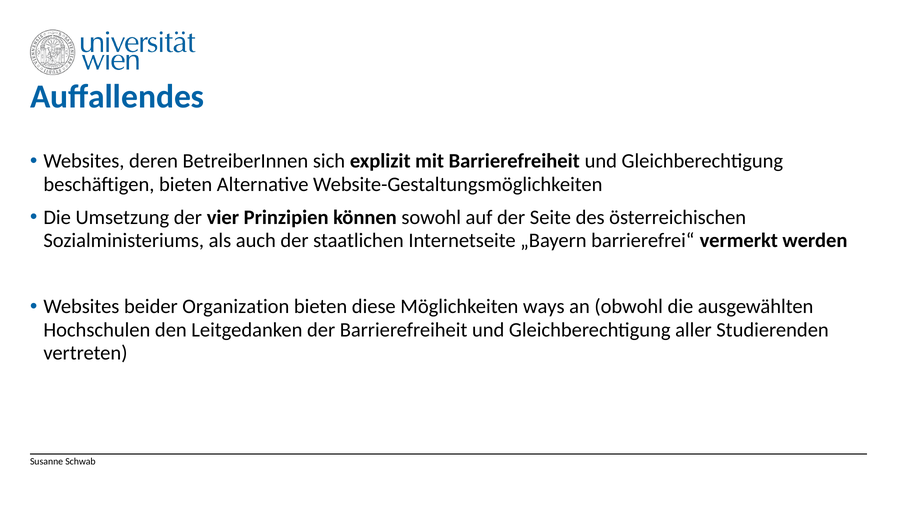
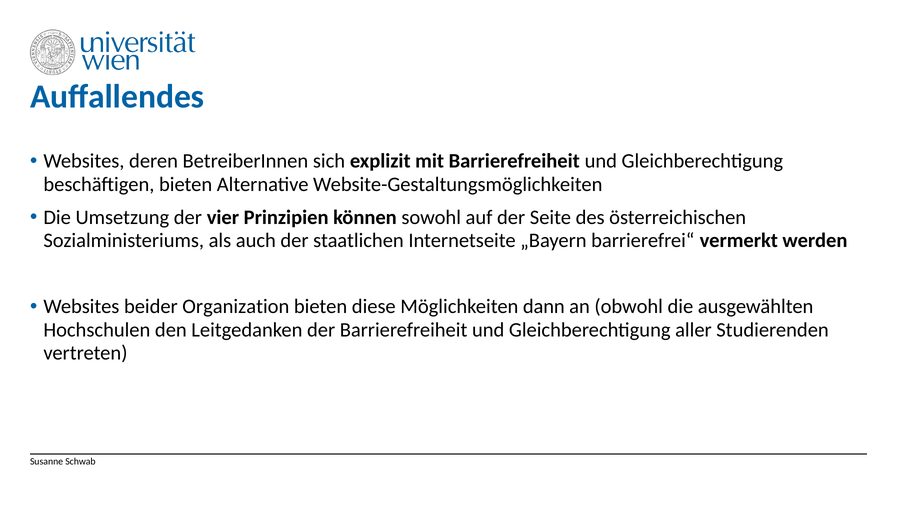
ways: ways -> dann (544, 306)
